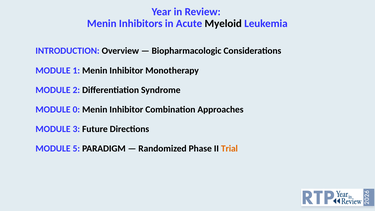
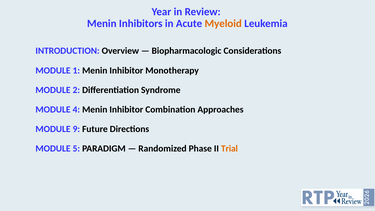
Myeloid colour: black -> orange (223, 23)
0: 0 -> 4 (76, 109)
3: 3 -> 9 (76, 129)
